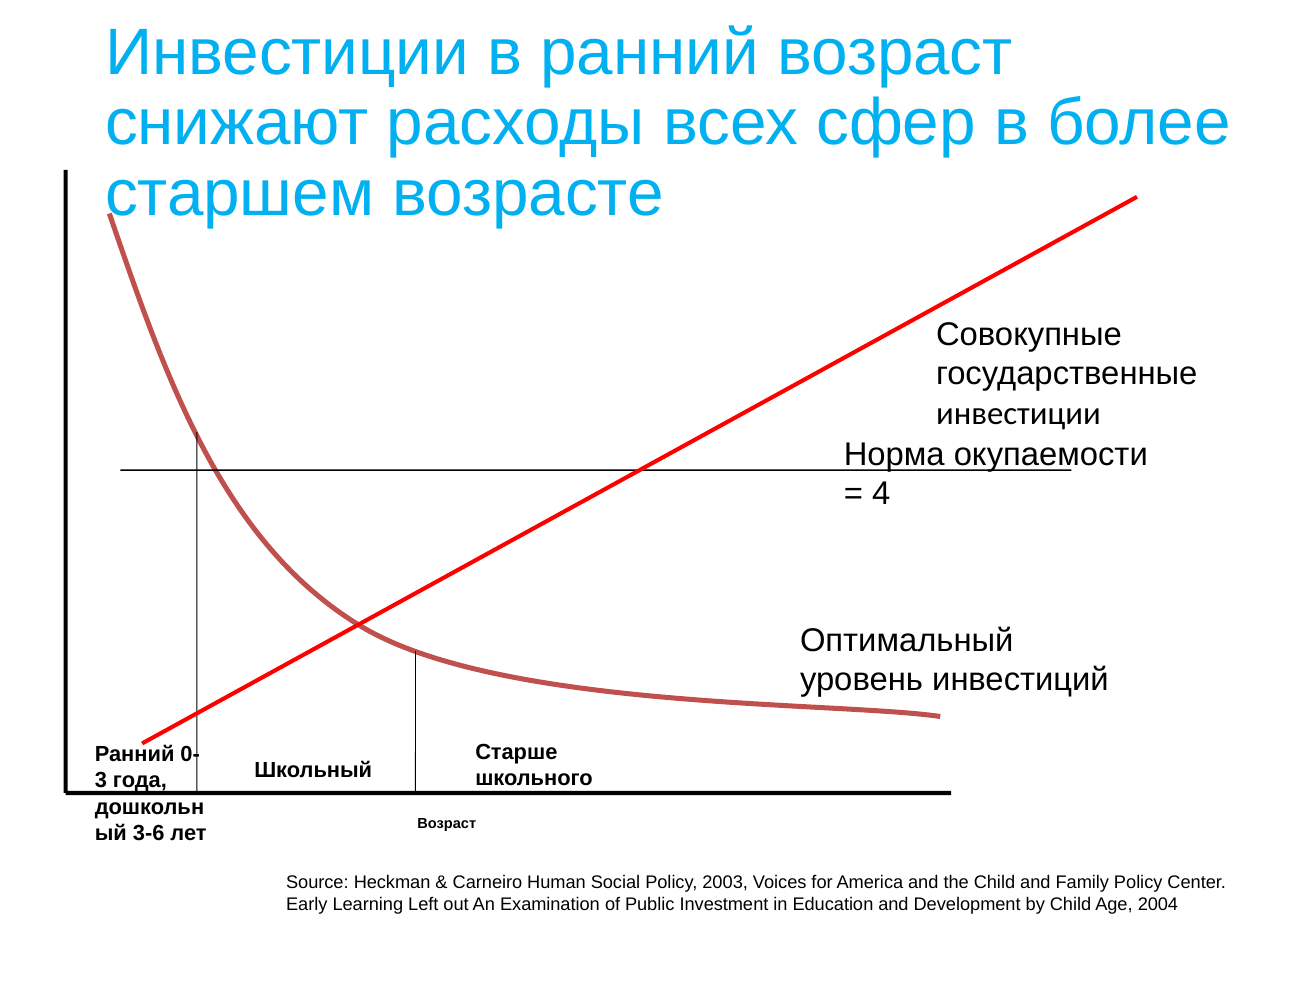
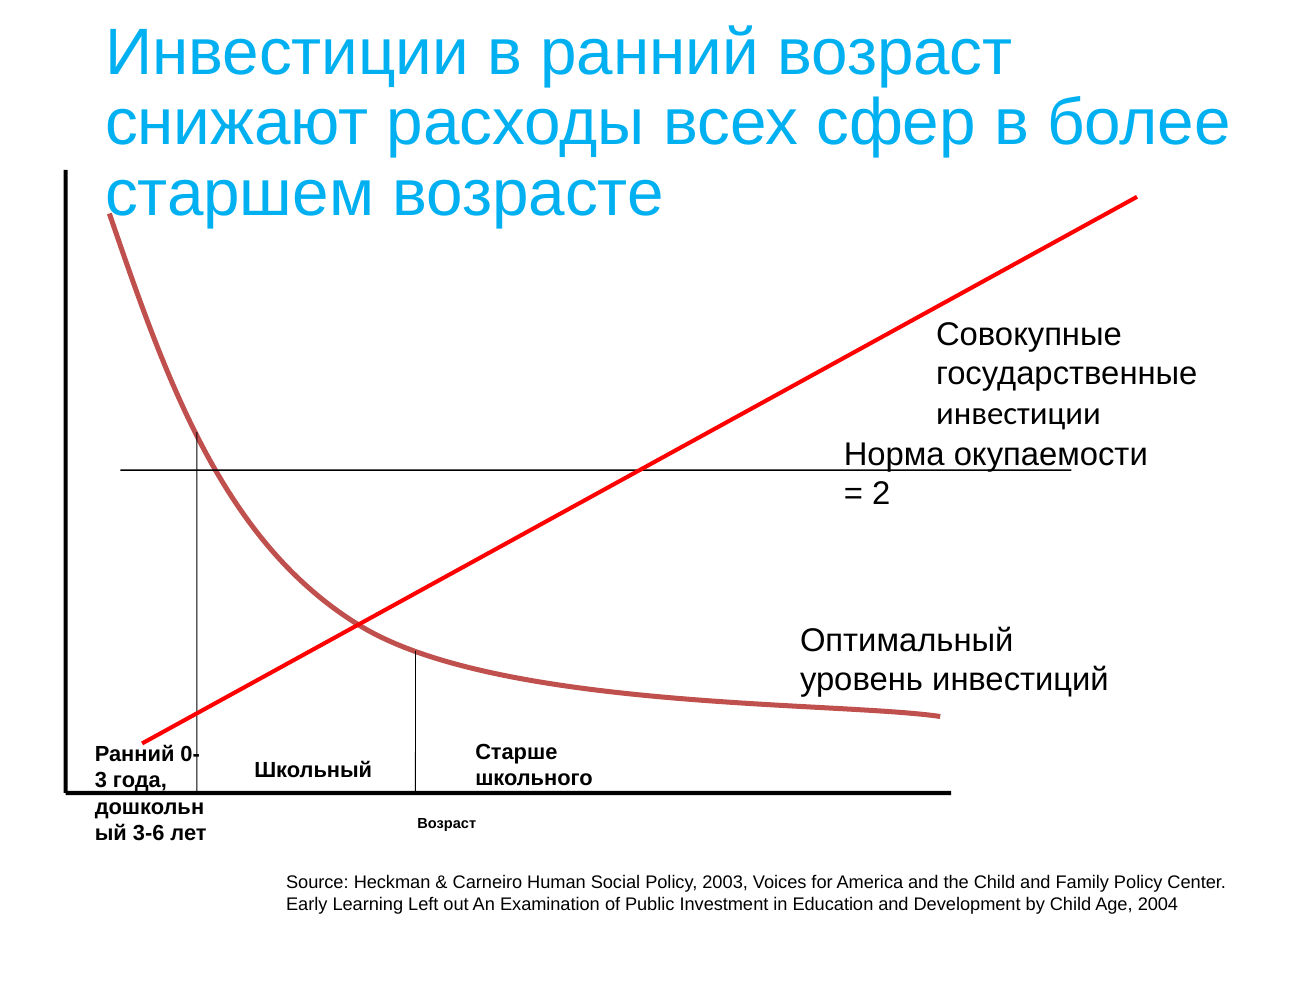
4: 4 -> 2 (881, 494)
